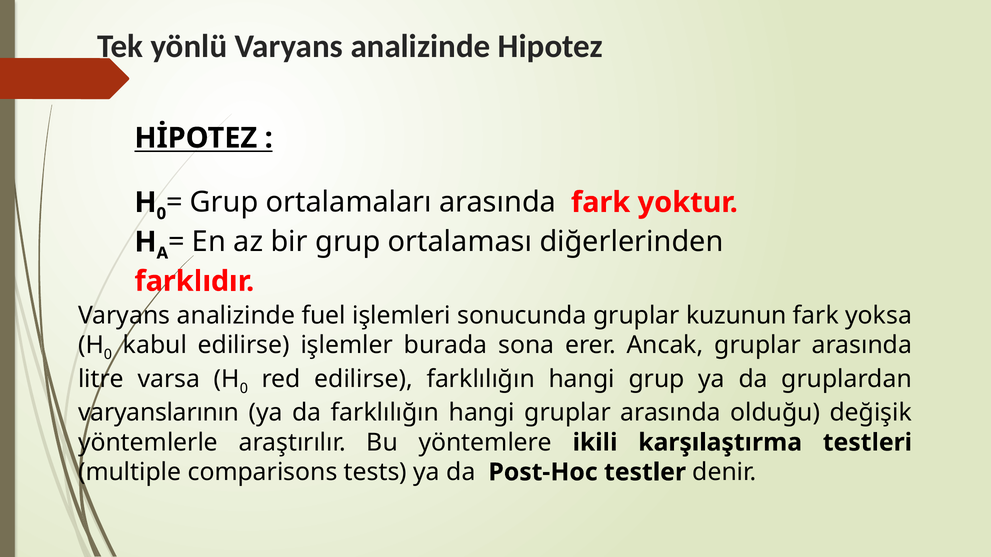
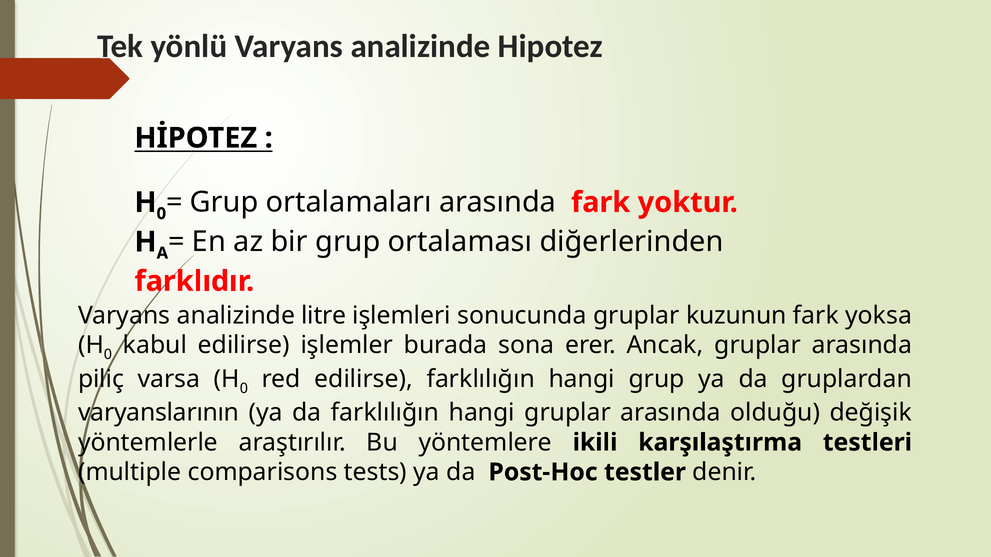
fuel: fuel -> litre (324, 316)
litre: litre -> piliç (101, 379)
